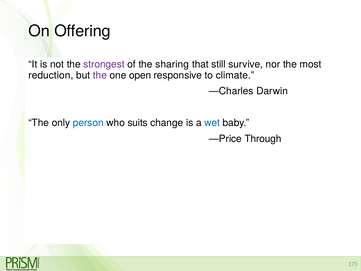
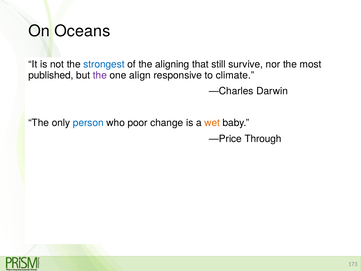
Offering: Offering -> Oceans (82, 31)
strongest colour: purple -> blue (104, 64)
sharing: sharing -> aligning (172, 64)
reduction: reduction -> published (51, 75)
open: open -> align (140, 75)
suits: suits -> poor (138, 123)
wet colour: blue -> orange (212, 123)
